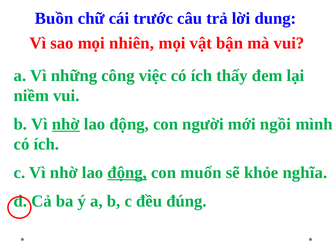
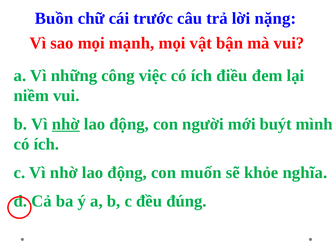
dung: dung -> nặng (275, 18)
nhiên: nhiên -> mạnh (132, 43)
thấy: thấy -> điều (232, 75)
ngồi: ngồi -> buýt (276, 124)
động underline: present -> none (127, 172)
